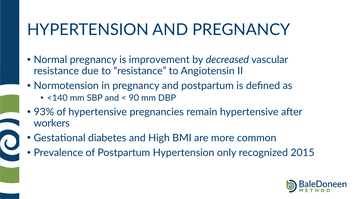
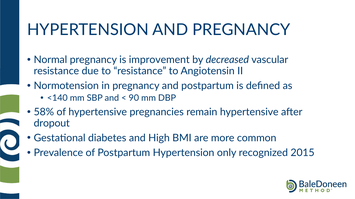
93%: 93% -> 58% (44, 112)
workers: workers -> dropout (52, 124)
